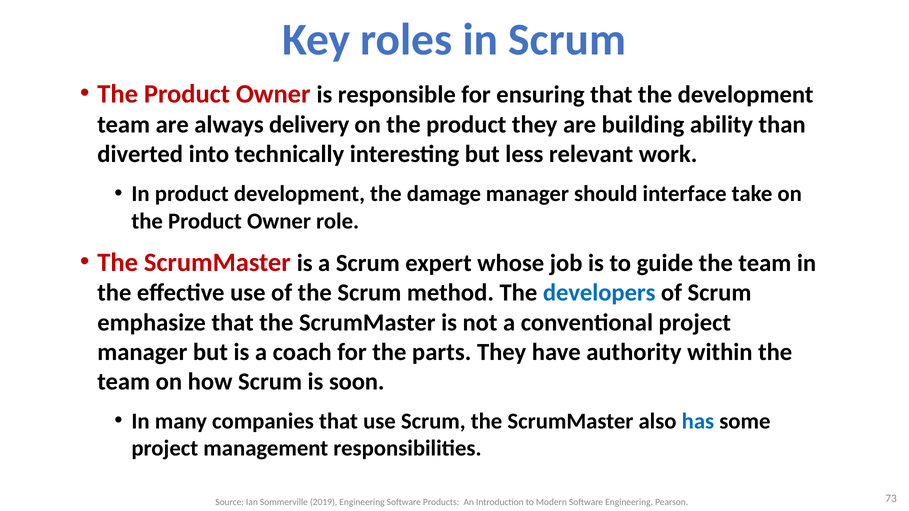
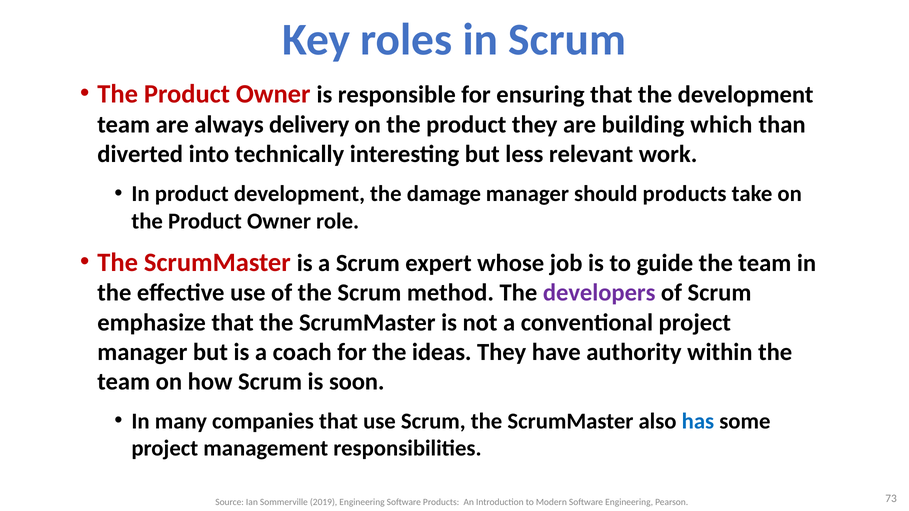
ability: ability -> which (721, 125)
should interface: interface -> products (685, 194)
developers colour: blue -> purple (599, 293)
parts: parts -> ideas (442, 352)
